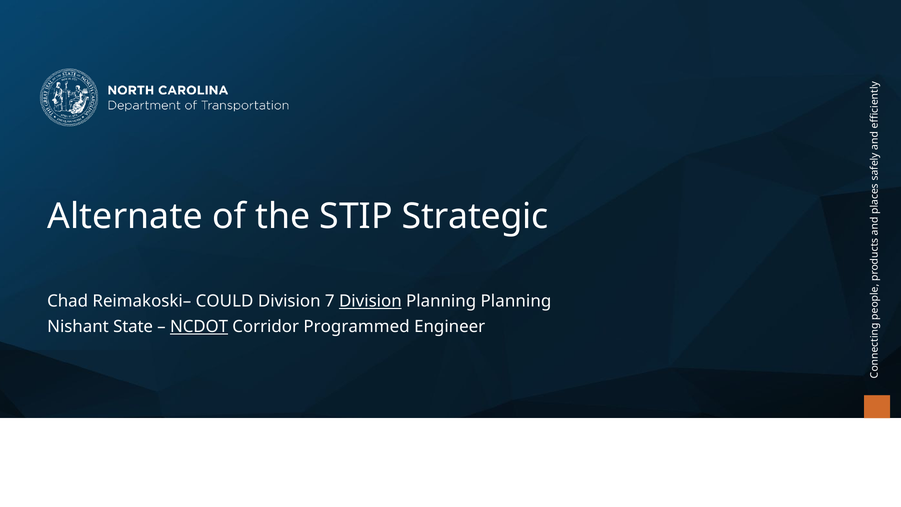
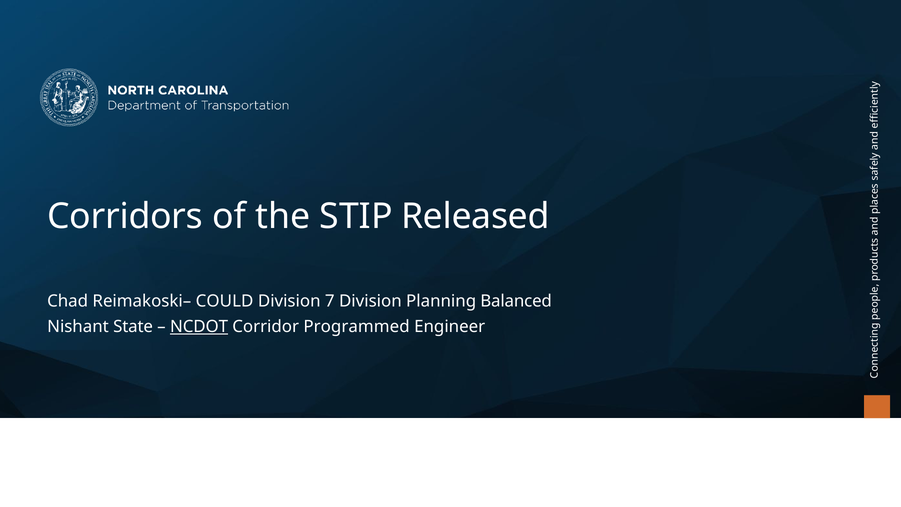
Alternate: Alternate -> Corridors (125, 216)
Strategic: Strategic -> Released (475, 216)
Division underline: present -> none (370, 301)
Planning Planning: Planning -> Balanced (516, 301)
